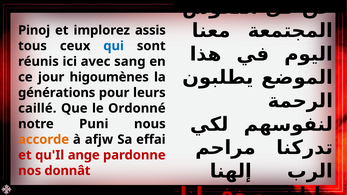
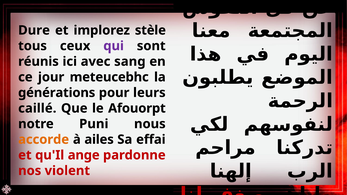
Pinoj: Pinoj -> Dure (34, 30)
assis: assis -> stèle (150, 30)
qui colour: blue -> purple (114, 46)
higoumènes: higoumènes -> meteucebhc (109, 77)
Ordonné: Ordonné -> Afouorpt (137, 108)
afjw: afjw -> ailes (99, 140)
donnât: donnât -> violent (67, 171)
